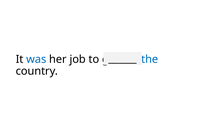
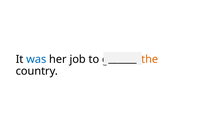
the colour: blue -> orange (150, 59)
